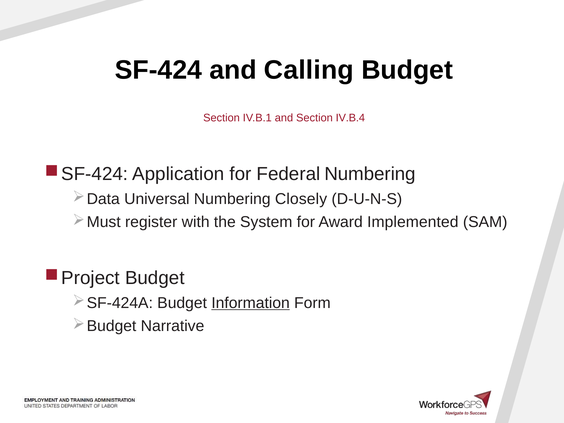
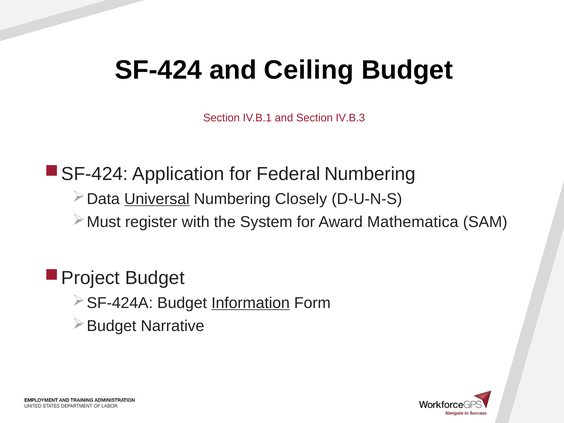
Calling: Calling -> Ceiling (309, 70)
IV.B.4: IV.B.4 -> IV.B.3 (350, 118)
Universal underline: none -> present (157, 199)
Implemented: Implemented -> Mathematica (413, 222)
